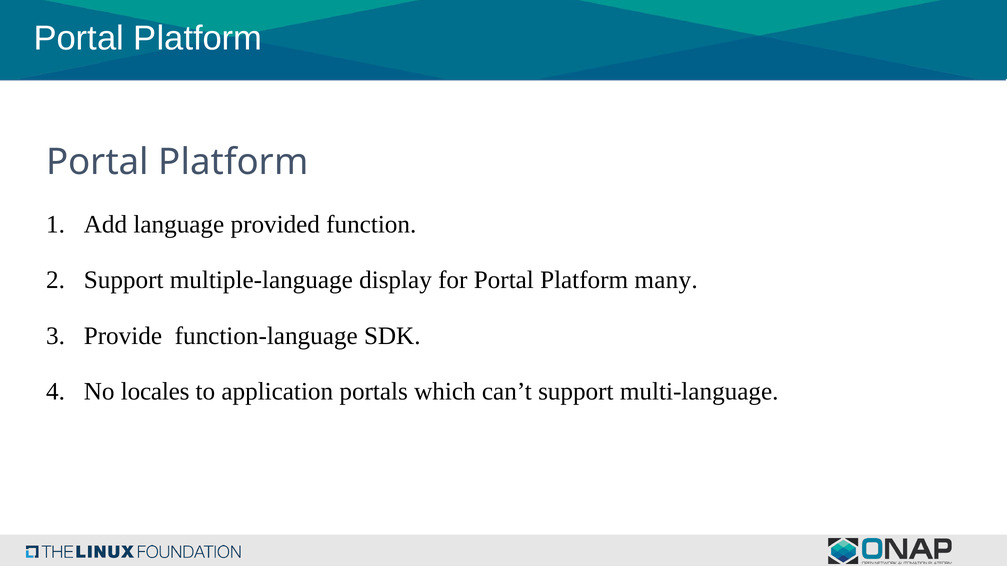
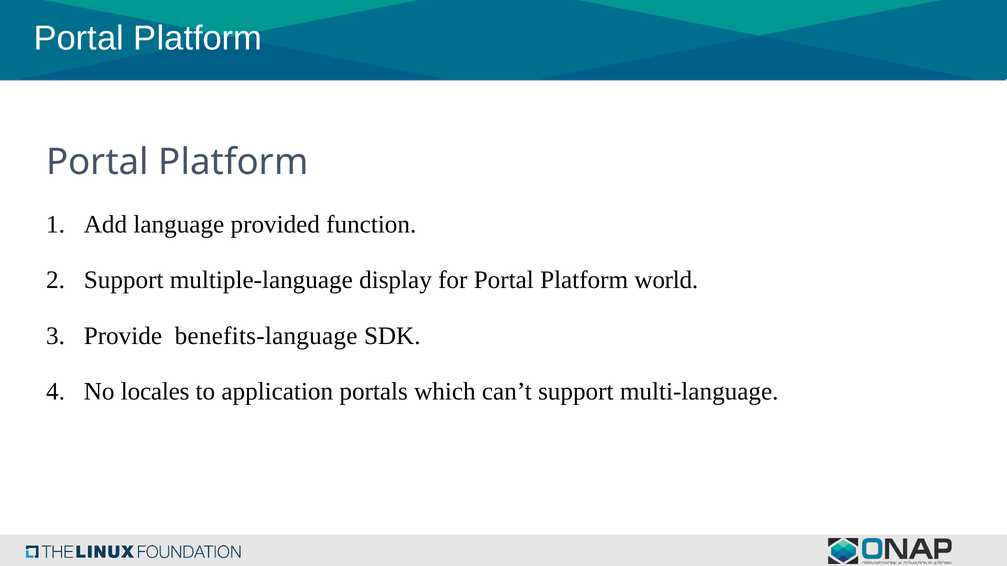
many: many -> world (666, 280)
function-language: function-language -> benefits-language (266, 336)
